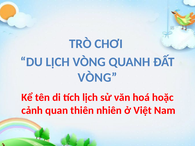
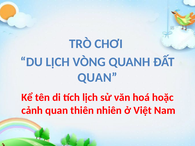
VÒNG: VÒNG -> QUAN (97, 78)
